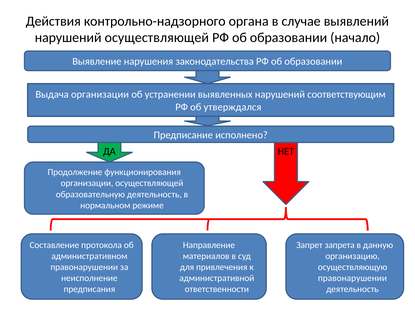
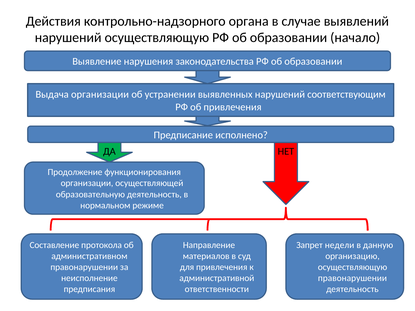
нарушений осуществляющей: осуществляющей -> осуществляющую (157, 38)
об утверждался: утверждался -> привлечения (233, 107)
запрета: запрета -> недели (340, 245)
